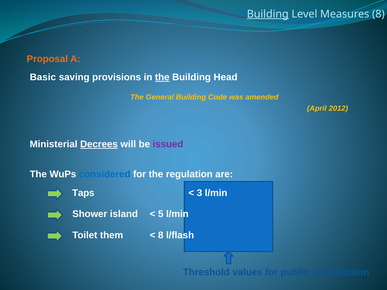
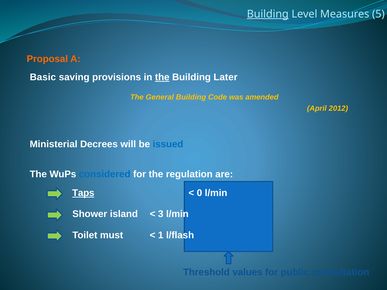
Measures 8: 8 -> 5 (378, 14)
Head: Head -> Later (226, 77)
Decrees underline: present -> none (99, 144)
issued colour: purple -> blue (168, 144)
Taps underline: none -> present (83, 193)
3: 3 -> 0 (199, 193)
5: 5 -> 3 (161, 214)
them: them -> must (112, 235)
8: 8 -> 1 (161, 235)
